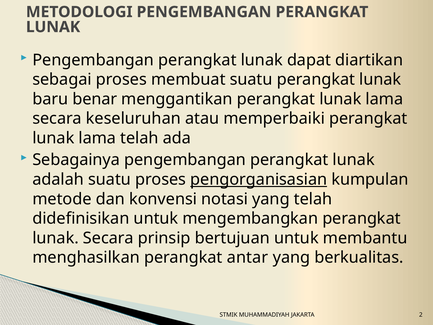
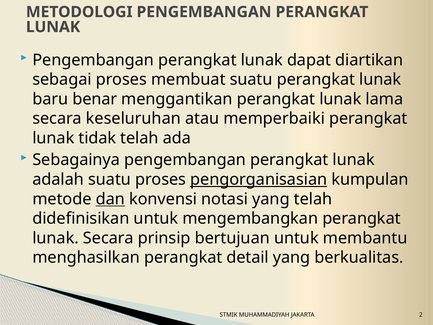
lama: lama -> tidak (97, 138)
dan underline: none -> present (110, 199)
antar: antar -> detail (248, 257)
